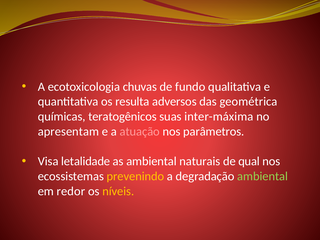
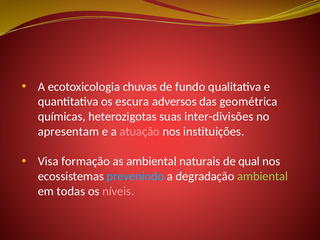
resulta: resulta -> escura (132, 102)
teratogênicos: teratogênicos -> heterozigotas (122, 117)
inter-máxima: inter-máxima -> inter-divisões (219, 117)
parâmetros: parâmetros -> instituições (214, 132)
letalidade: letalidade -> formação (86, 161)
prevenindo colour: yellow -> light blue (135, 176)
redor: redor -> todas (71, 191)
níveis colour: yellow -> pink (118, 191)
